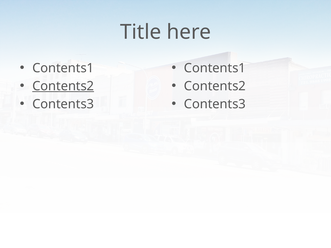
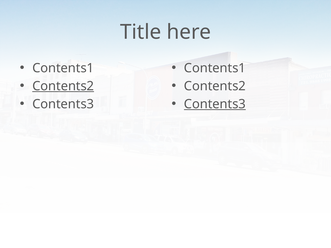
Contents3 underline: none -> present (215, 104)
